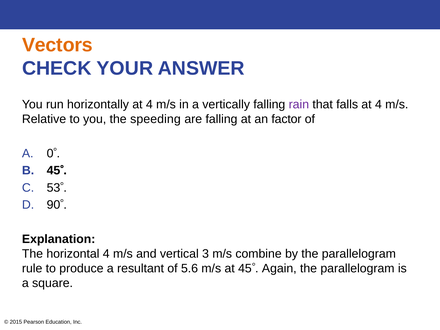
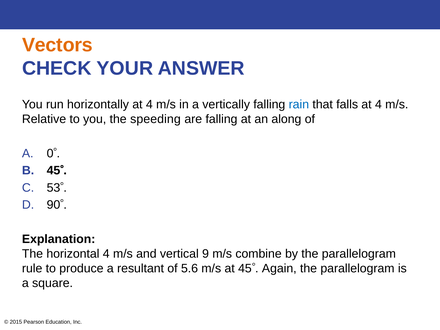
rain colour: purple -> blue (299, 105)
factor: factor -> along (286, 119)
3: 3 -> 9 (206, 254)
